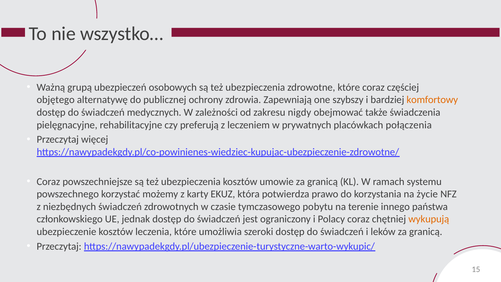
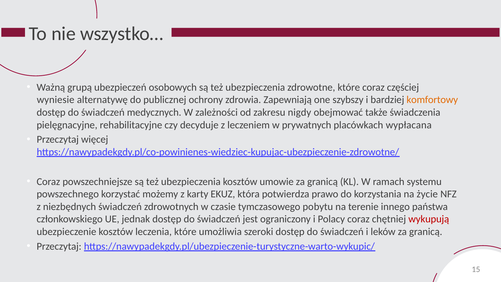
objętego: objętego -> wyniesie (56, 100)
preferują: preferują -> decyduje (199, 125)
połączenia: połączenia -> wypłacana (409, 125)
wykupują colour: orange -> red (429, 219)
